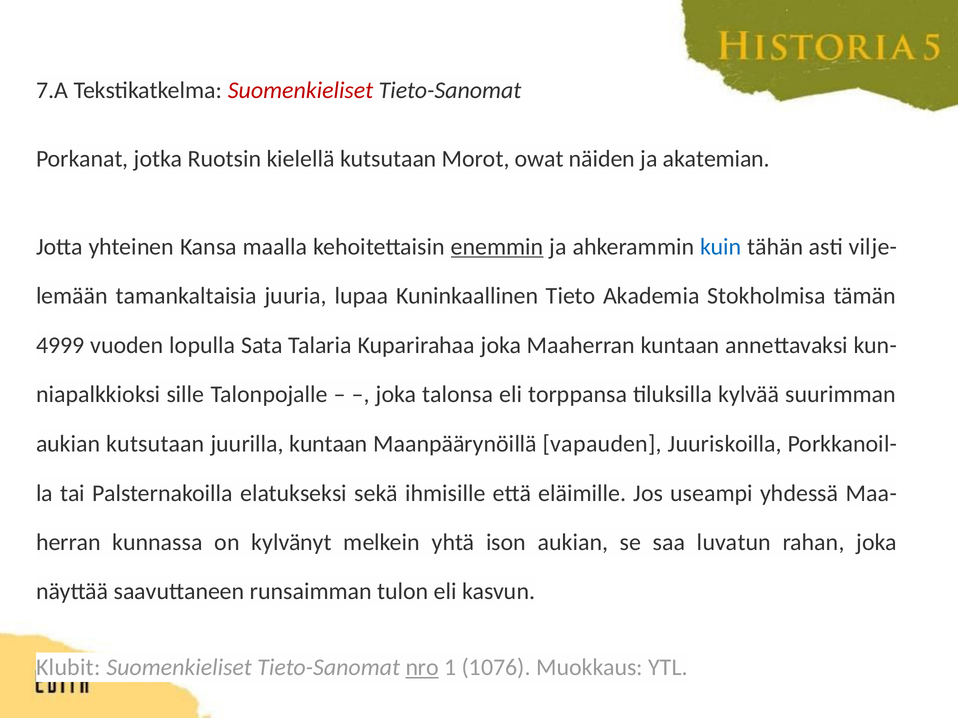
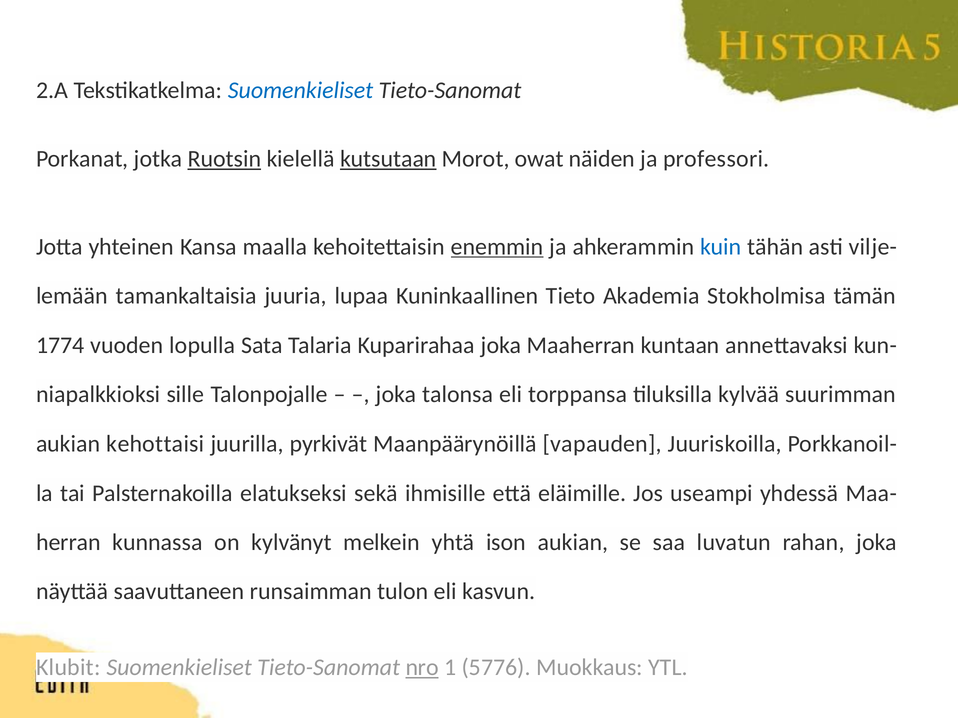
7.A: 7.A -> 2.A (52, 90)
Suomenkieliset colour: red -> blue (300, 90)
Ruotsin underline: none -> present (224, 159)
kutsutaan underline: none -> present (388, 159)
akatemian: akatemian -> professori (716, 159)
4999: 4999 -> 1774 (60, 345)
aukian kutsutaan: kutsutaan -> kehottaisi (155, 444)
juurilla kuntaan: kuntaan -> pyrkivät (328, 444)
1076: 1076 -> 5776 (496, 668)
